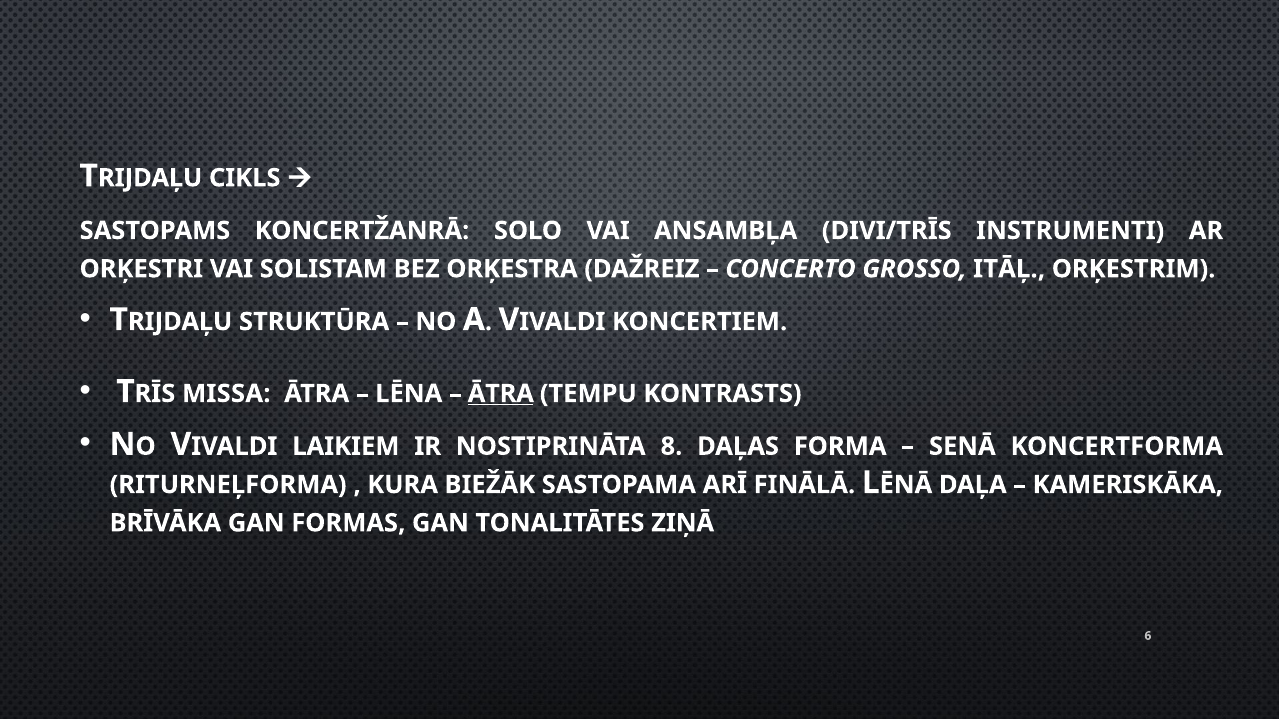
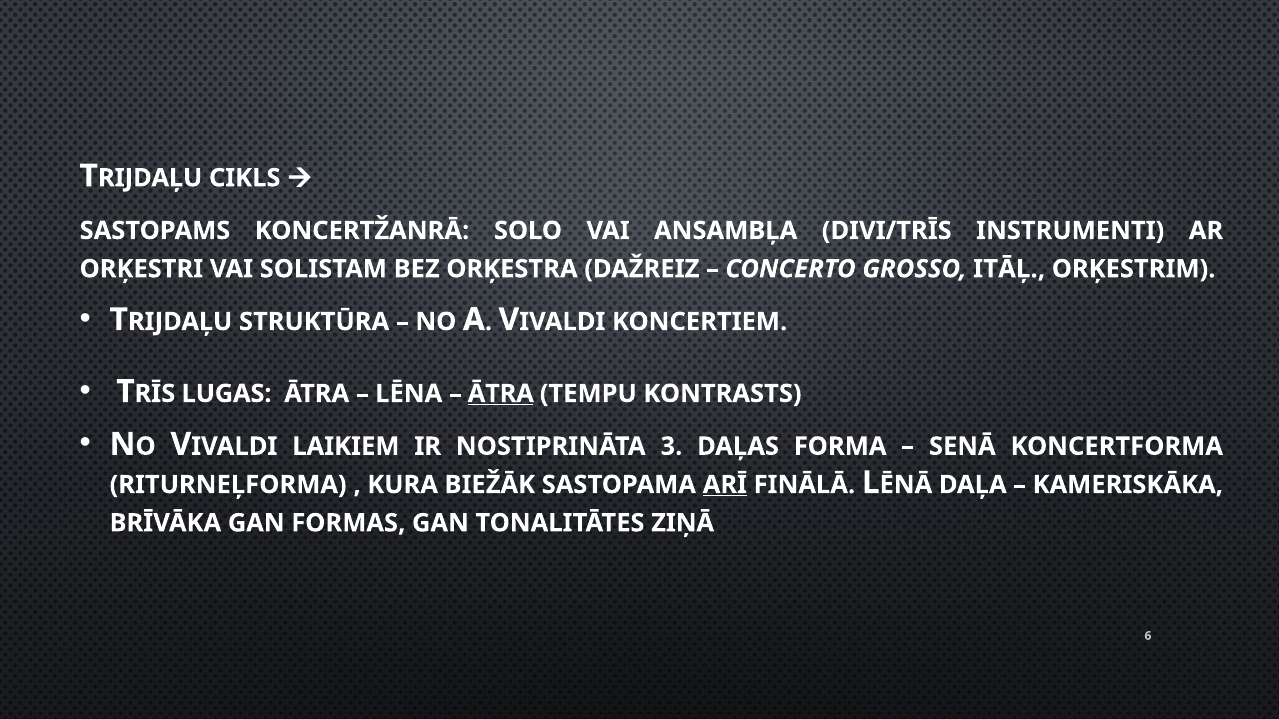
MISSA: MISSA -> LUGAS (227, 394)
8: 8 -> 3 (671, 447)
ARĪ underline: none -> present (725, 485)
